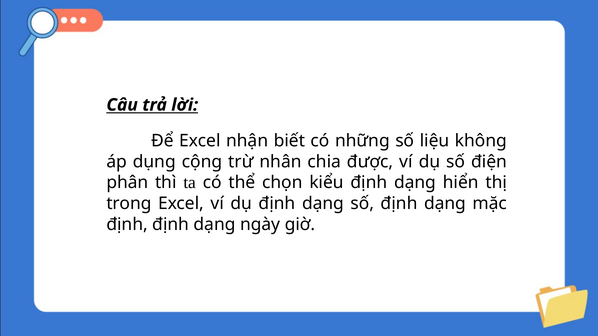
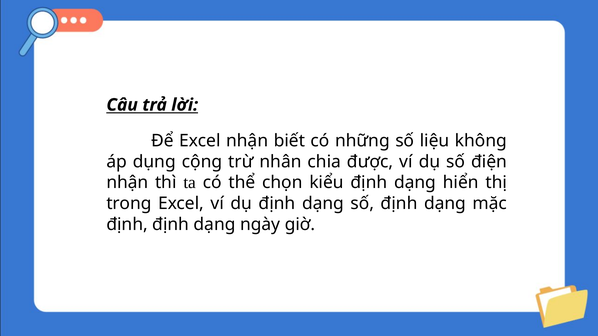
phân: phân -> nhận (127, 183)
